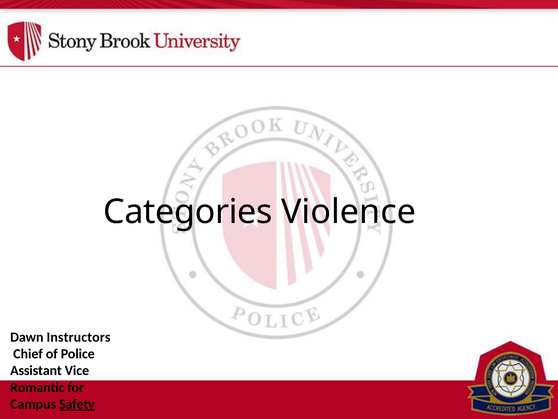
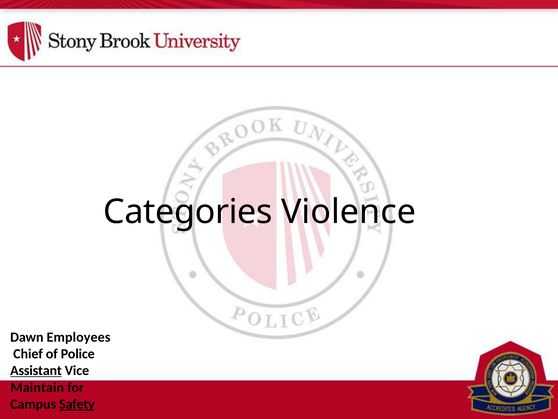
Instructors: Instructors -> Employees (79, 337)
Assistant underline: none -> present (36, 370)
Romantic: Romantic -> Maintain (37, 387)
